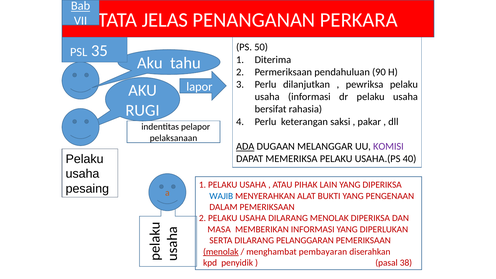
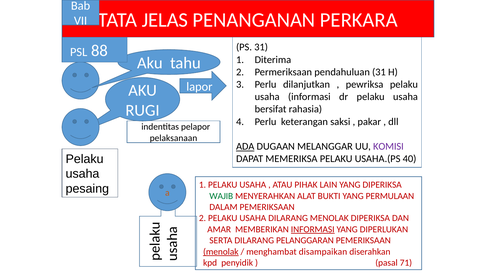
Bab underline: present -> none (81, 6)
PS 50: 50 -> 31 (261, 47)
35: 35 -> 88 (99, 51)
pendahuluan 90: 90 -> 31 (379, 72)
WAJIB colour: blue -> green (221, 196)
PENGENAAN: PENGENAAN -> PERMULAAN (390, 196)
MASA: MASA -> AMAR (219, 229)
INFORMASI underline: none -> present (313, 229)
pembayaran: pembayaran -> disampaikan (323, 252)
38: 38 -> 71 (406, 263)
